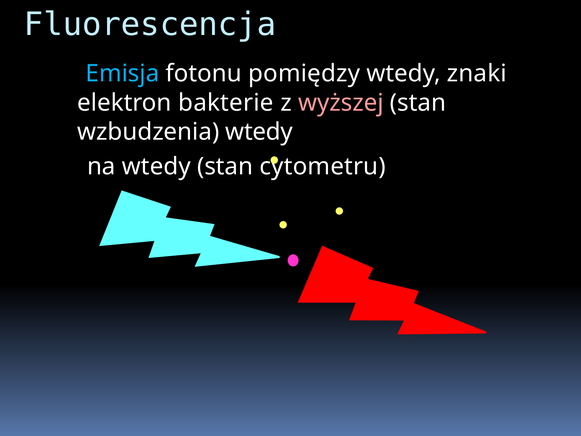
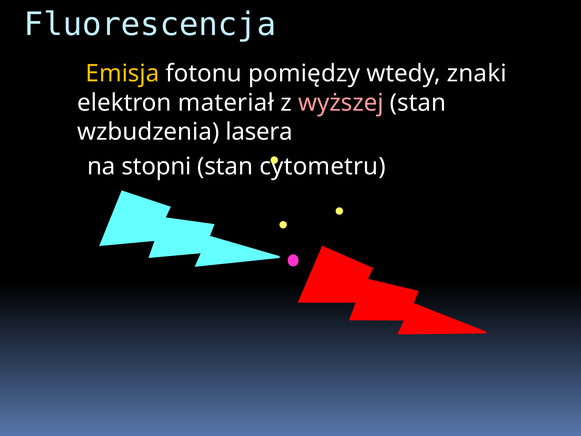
Emisja colour: light blue -> yellow (122, 74)
bakterie: bakterie -> materiał (226, 103)
wzbudzenia wtedy: wtedy -> lasera (259, 132)
na wtedy: wtedy -> stopni (156, 166)
